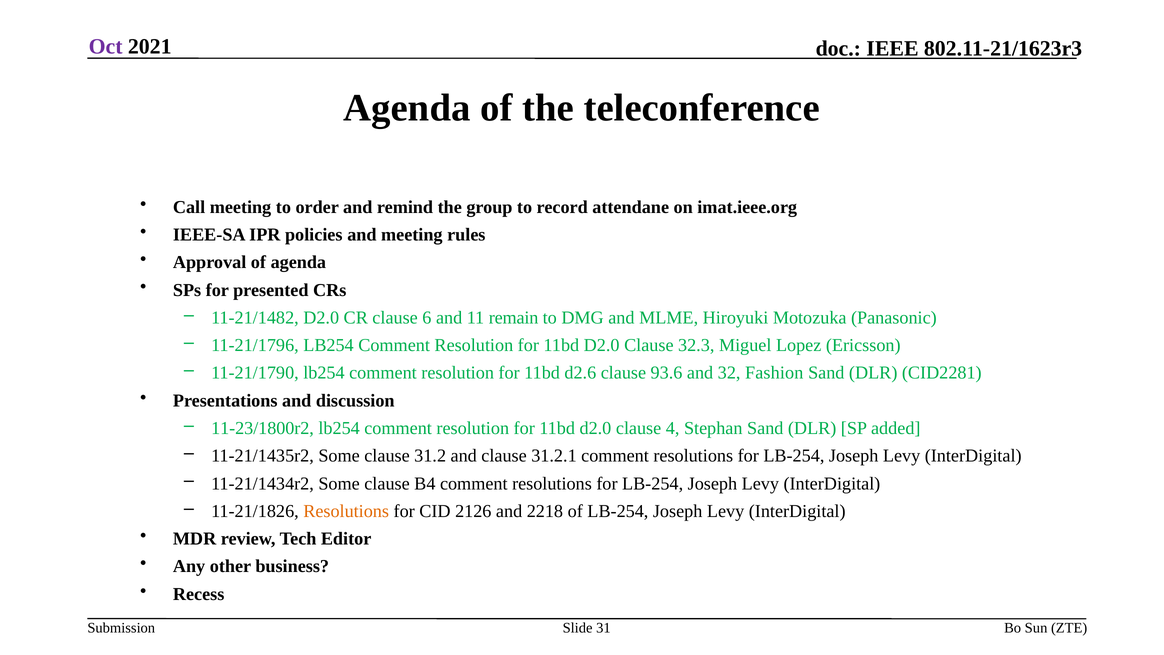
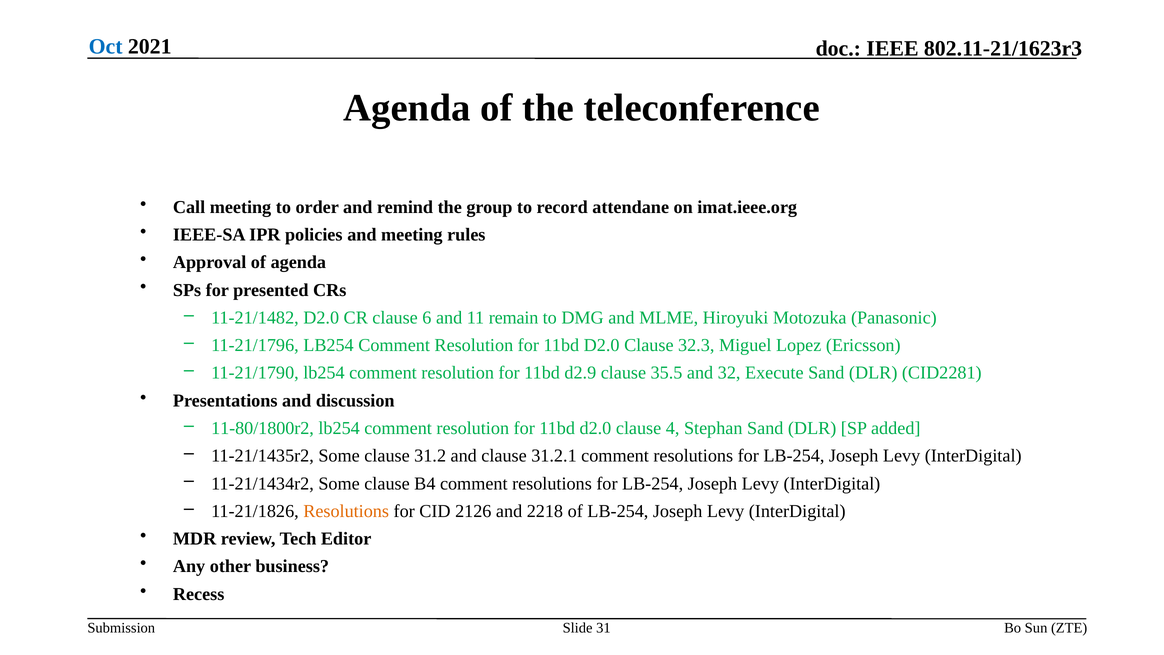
Oct colour: purple -> blue (106, 46)
d2.6: d2.6 -> d2.9 (580, 373)
93.6: 93.6 -> 35.5 (667, 373)
Fashion: Fashion -> Execute (774, 373)
11-23/1800r2: 11-23/1800r2 -> 11-80/1800r2 (263, 428)
